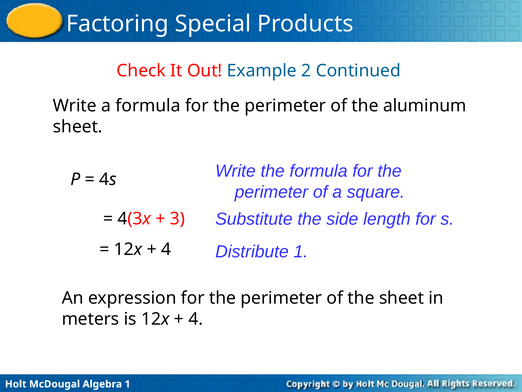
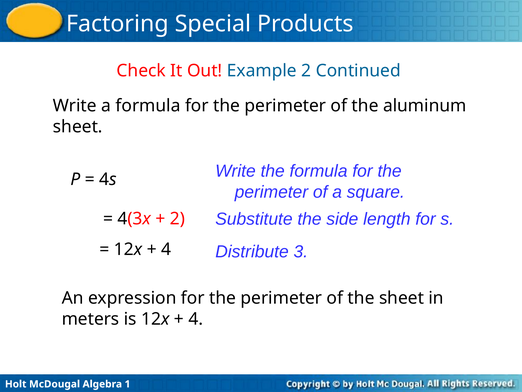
3: 3 -> 2 (177, 219)
Distribute 1: 1 -> 3 (301, 251)
